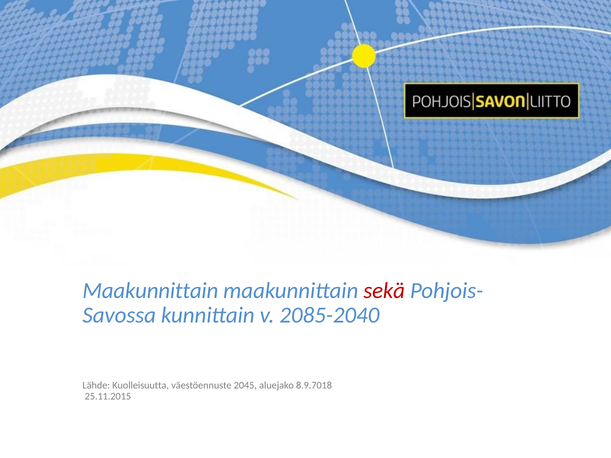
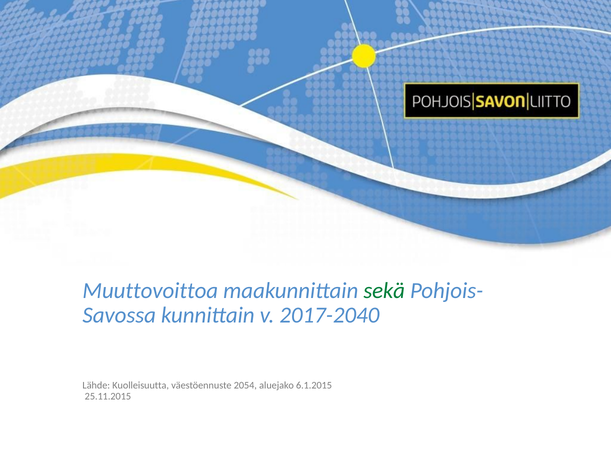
Maakunnittain: Maakunnittain -> Muuttovoittoa (150, 291)
sekä colour: red -> green (384, 291)
2085-2040: 2085-2040 -> 2017-2040 (329, 315)
2045: 2045 -> 2054 (245, 385)
8.9.7018: 8.9.7018 -> 6.1.2015 (314, 385)
